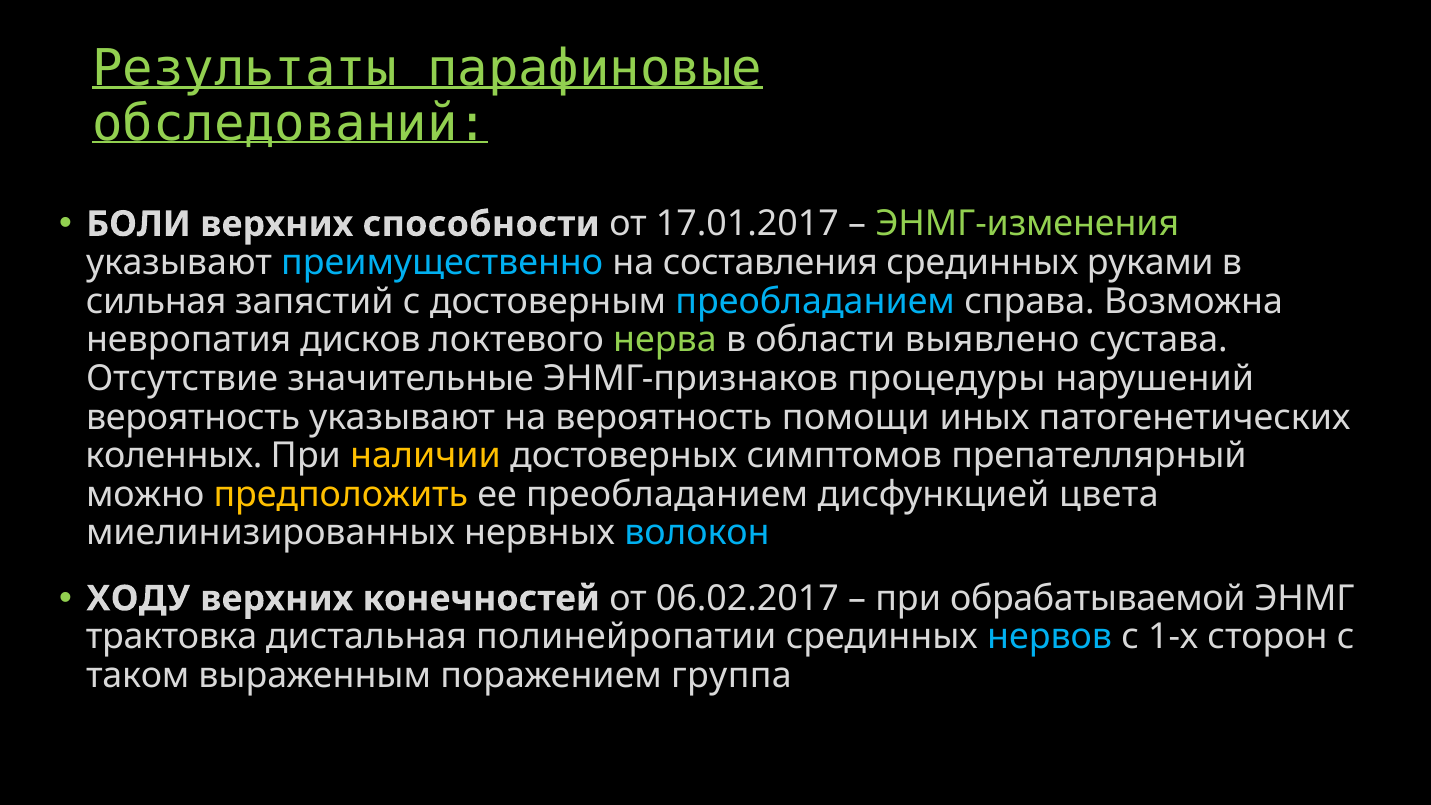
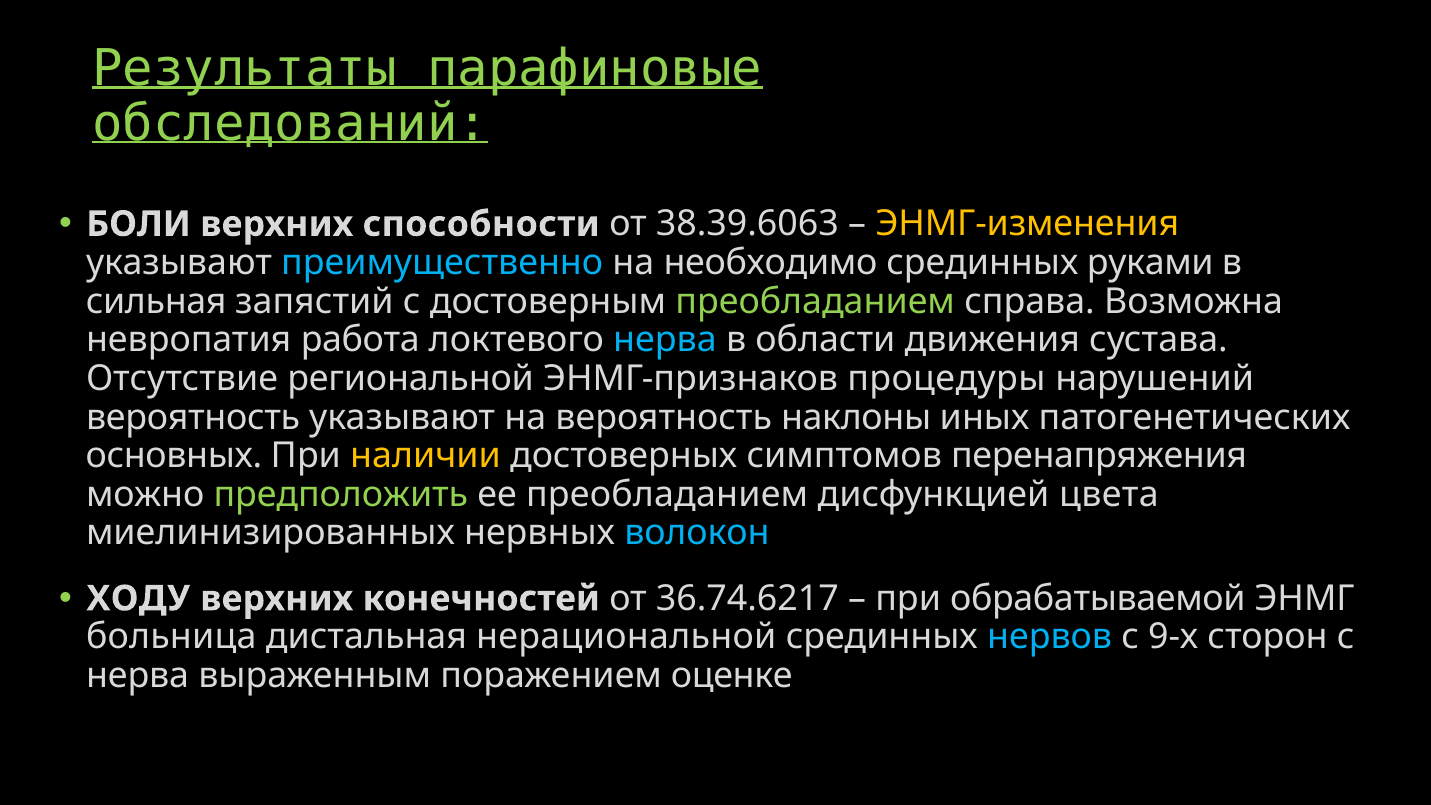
17.01.2017: 17.01.2017 -> 38.39.6063 (747, 224)
ЭНМГ-изменения colour: light green -> yellow (1027, 224)
составления: составления -> необходимо (770, 263)
преобладанием colour: light blue -> light green (815, 301)
дисков: дисков -> работа (360, 340)
нерва colour: light green -> light blue (665, 340)
выявлено: выявлено -> движения (992, 340)
значительные: значительные -> региональной (411, 379)
помощи: помощи -> наклоны (856, 417)
коленных: коленных -> основных (174, 456)
препателлярный: препателлярный -> перенапряжения (1099, 456)
предположить colour: yellow -> light green (341, 494)
06.02.2017: 06.02.2017 -> 36.74.6217 (747, 598)
трактовка: трактовка -> больница (171, 637)
полинейропатии: полинейропатии -> нерациональной (626, 637)
1-х: 1-х -> 9-х (1173, 637)
таком: таком -> нерва (138, 676)
группа: группа -> оценке (732, 676)
